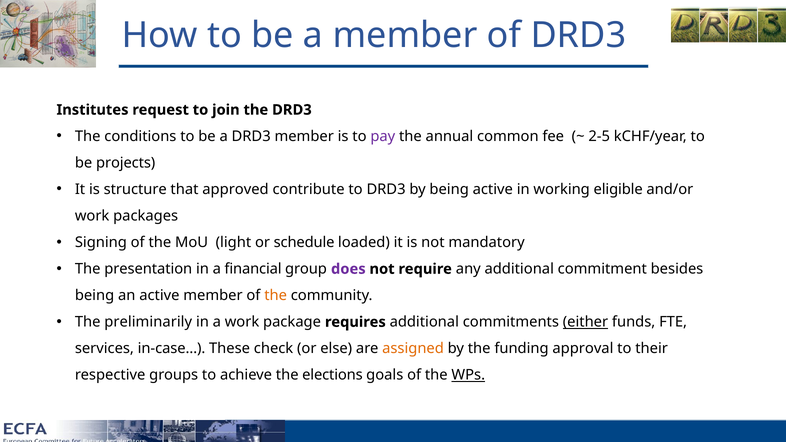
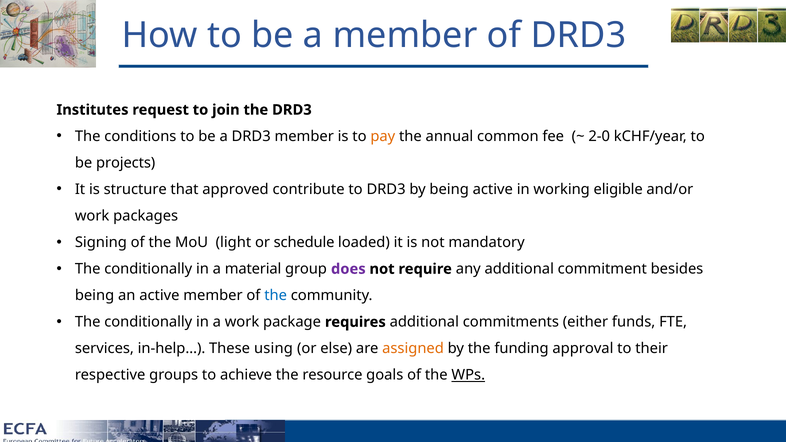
pay colour: purple -> orange (383, 136)
2-5: 2-5 -> 2-0 (599, 136)
presentation: presentation -> conditionally (148, 269)
financial: financial -> material (253, 269)
the colour: orange -> blue (276, 296)
preliminarily: preliminarily -> conditionally (148, 322)
either underline: present -> none (585, 322)
in-case…: in-case… -> in-help… (172, 349)
check: check -> using (273, 349)
elections: elections -> resource (332, 375)
